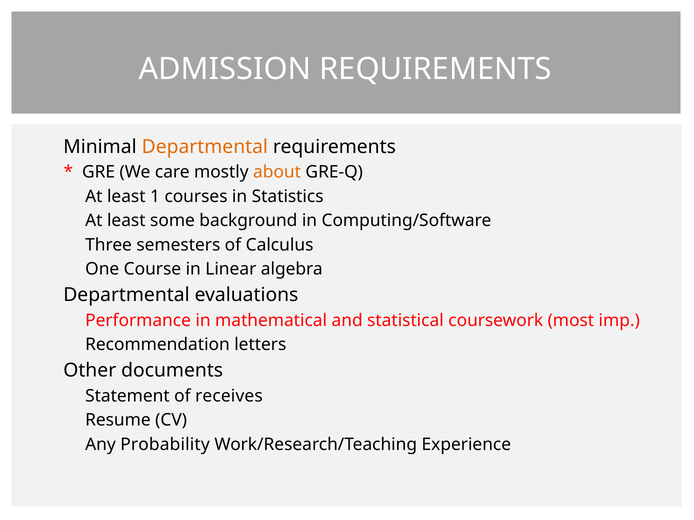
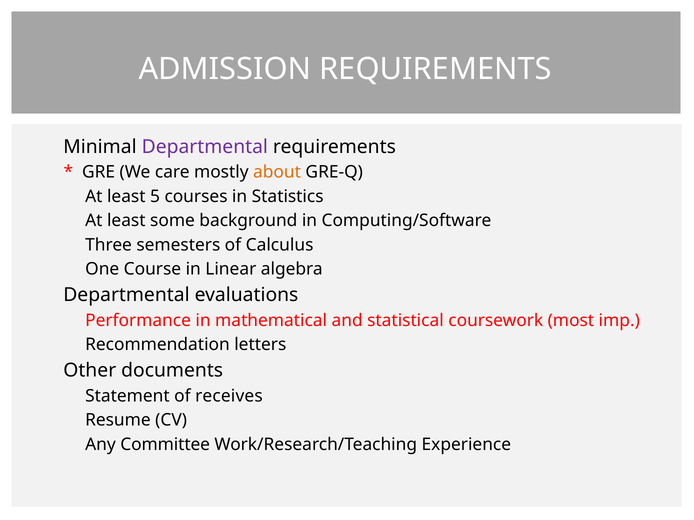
Departmental colour: orange -> purple (205, 147)
1: 1 -> 5 (155, 196)
Probability: Probability -> Committee (165, 445)
